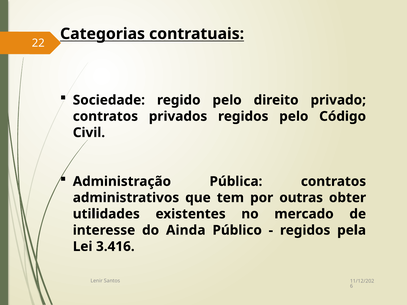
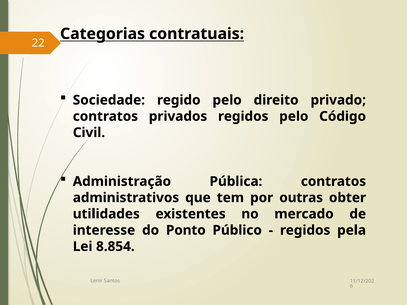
Ainda: Ainda -> Ponto (186, 230)
3.416: 3.416 -> 8.854 (115, 247)
